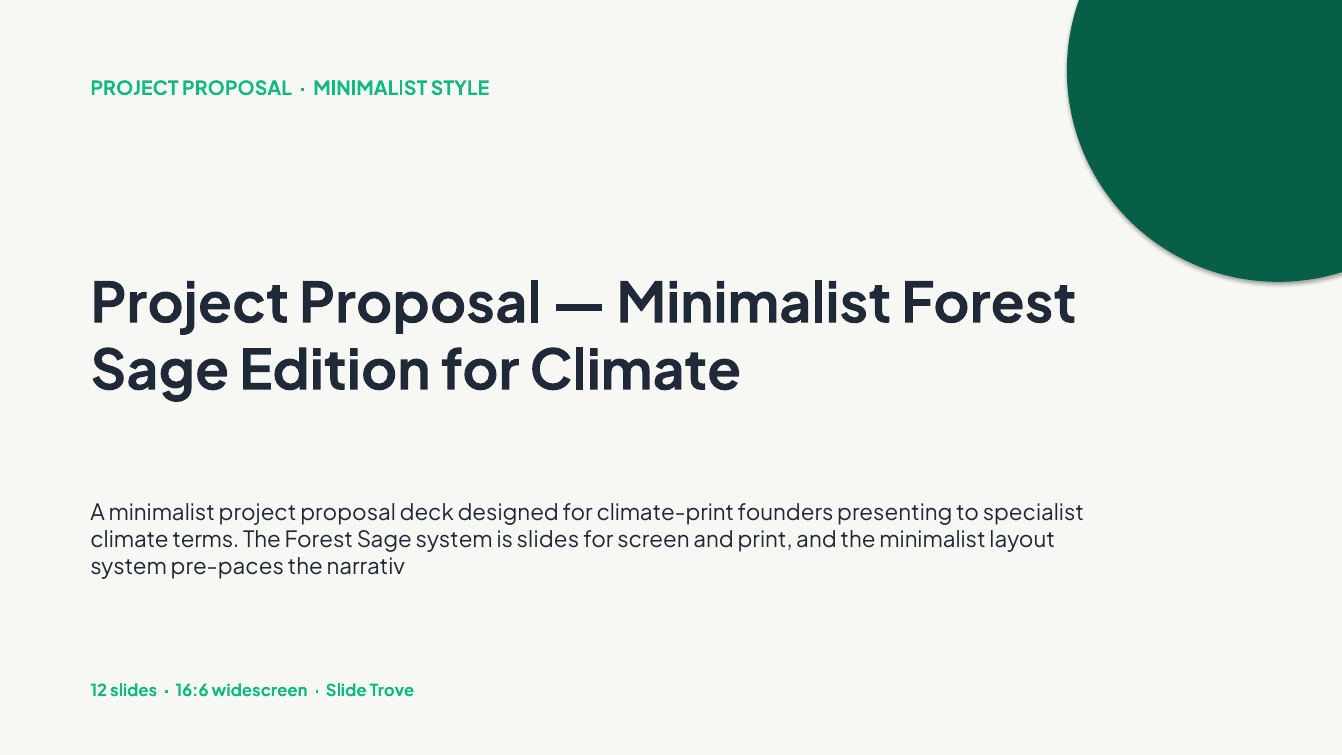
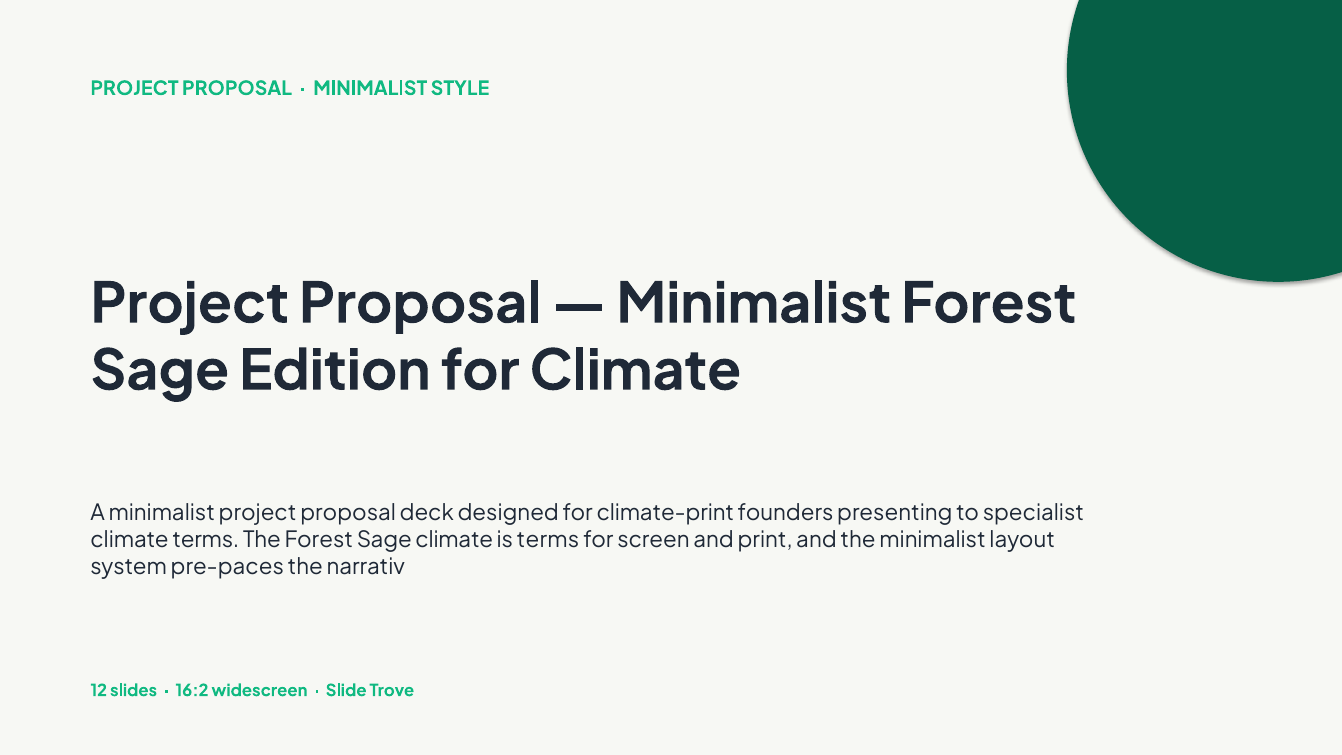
Sage system: system -> climate (454, 540)
is slides: slides -> terms (548, 540)
16:6: 16:6 -> 16:2 (192, 691)
